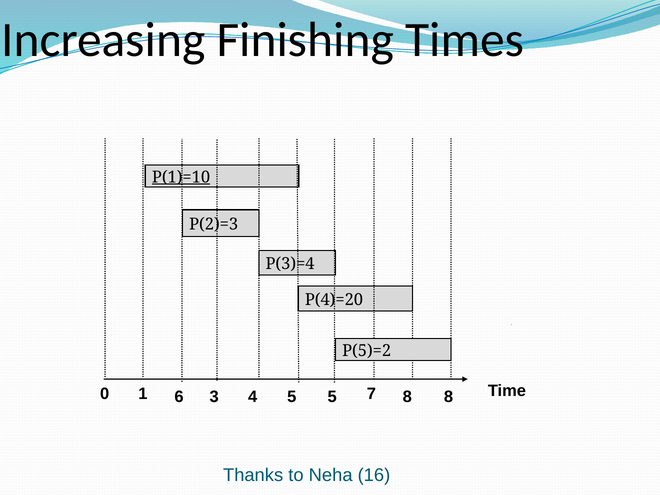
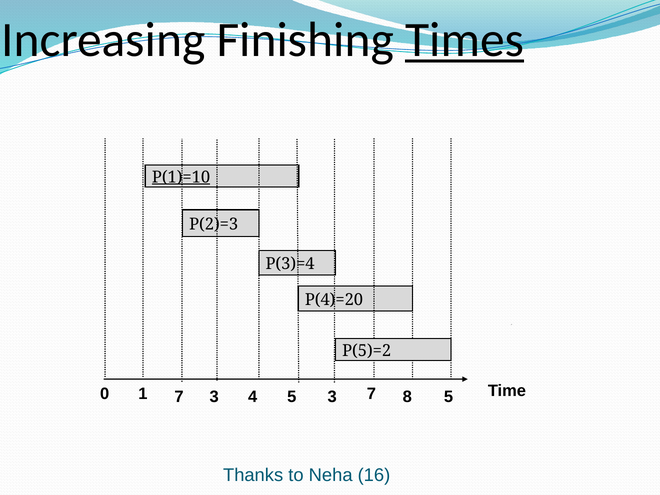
Times underline: none -> present (465, 40)
1 6: 6 -> 7 (179, 397)
5 5: 5 -> 3 (332, 397)
8 8: 8 -> 5 (448, 397)
